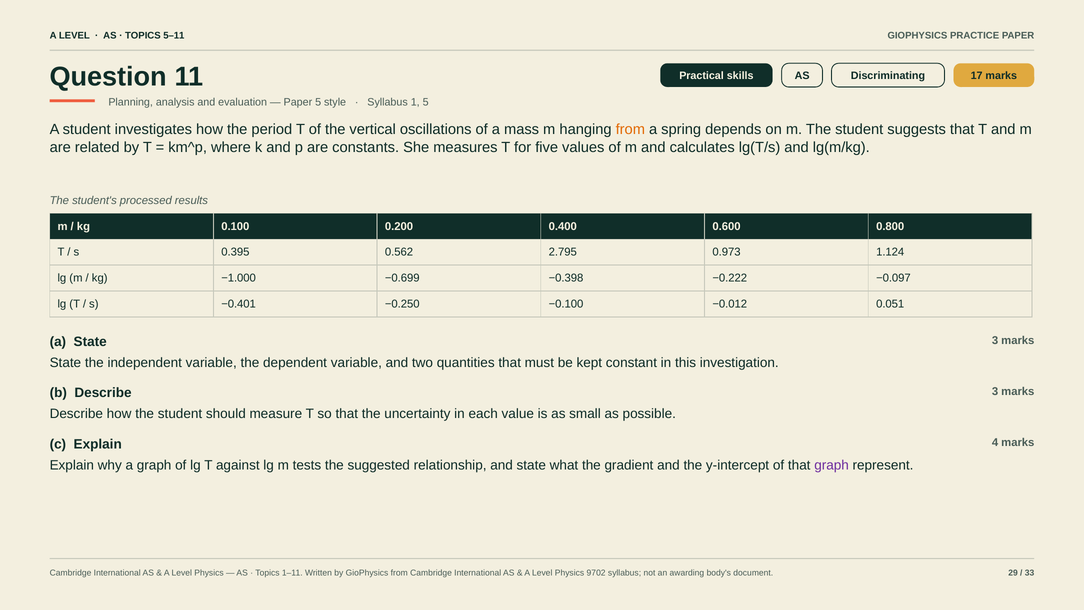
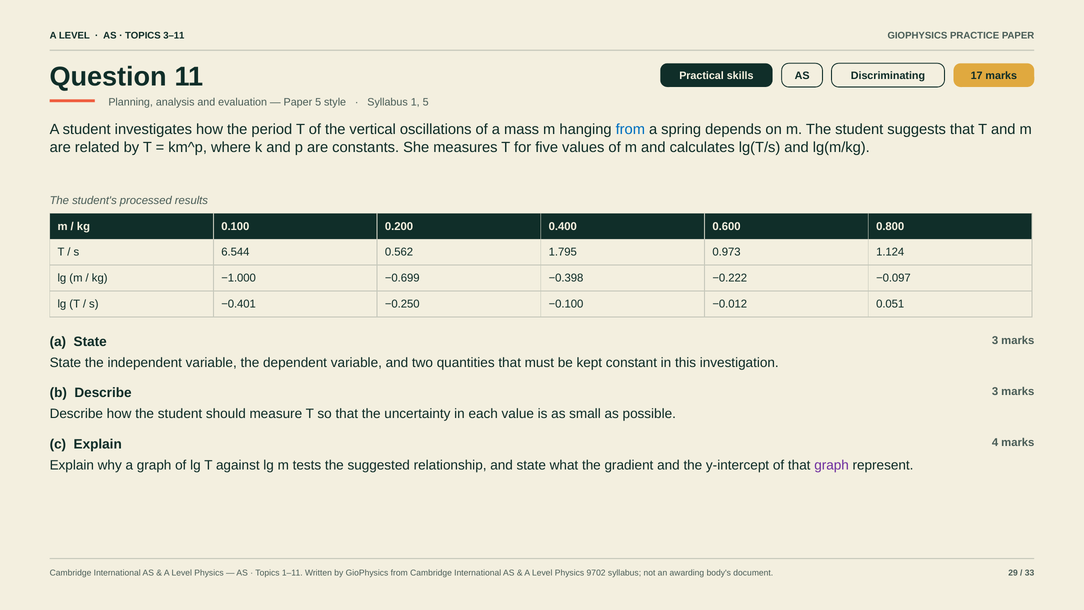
5–11: 5–11 -> 3–11 (174, 36)
from colour: orange -> blue (630, 130)
0.395: 0.395 -> 6.544 (235, 252)
2.795: 2.795 -> 1.795 (563, 252)
